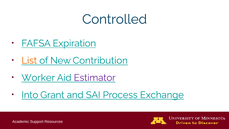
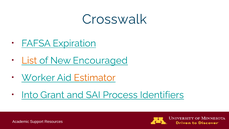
Controlled: Controlled -> Crosswalk (114, 19)
Contribution: Contribution -> Encouraged (100, 60)
Estimator colour: purple -> orange (95, 78)
Exchange: Exchange -> Identifiers (162, 95)
